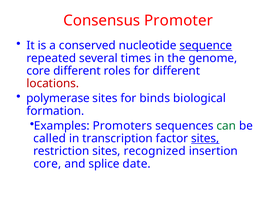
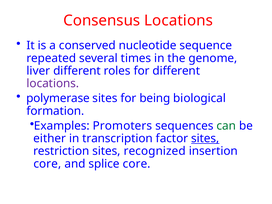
Consensus Promoter: Promoter -> Locations (179, 21)
sequence underline: present -> none (206, 45)
core: core -> liver (38, 71)
locations colour: red -> purple (53, 83)
binds: binds -> being (155, 98)
called: called -> either (50, 138)
splice date: date -> core (137, 164)
